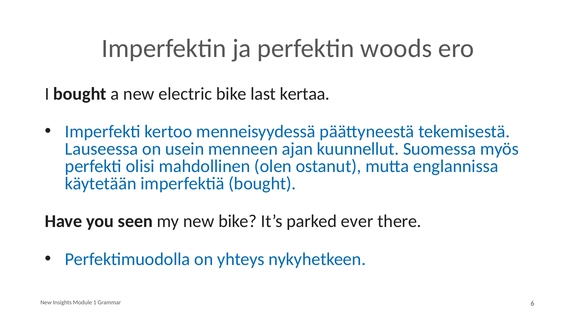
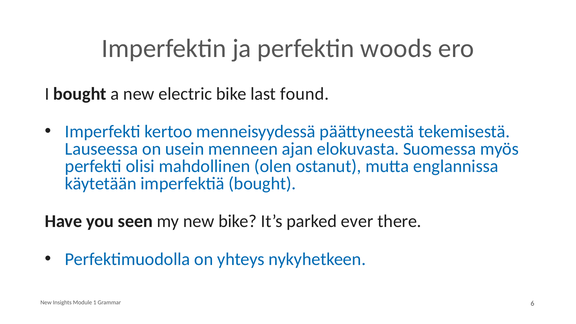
kertaa: kertaa -> found (305, 94)
kuunnellut: kuunnellut -> elokuvasta (358, 149)
